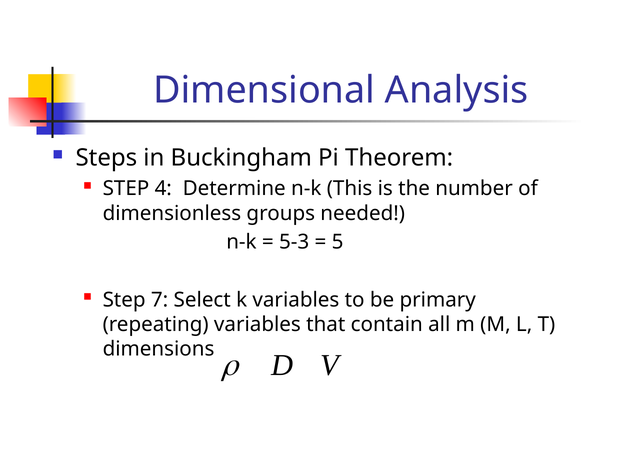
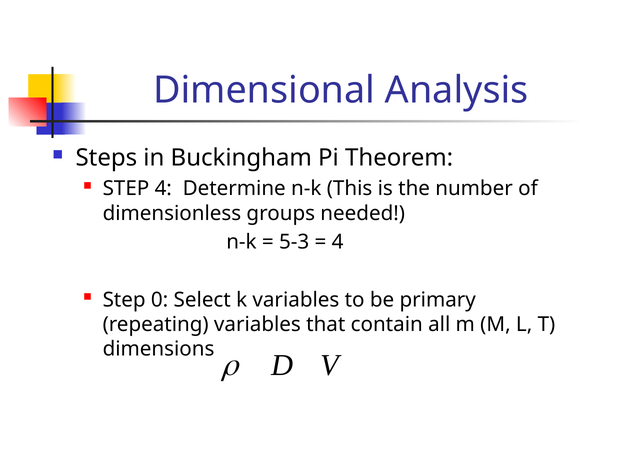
5: 5 -> 4 (338, 242)
7: 7 -> 0 (160, 300)
